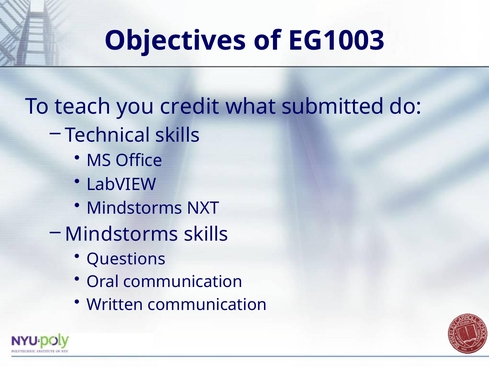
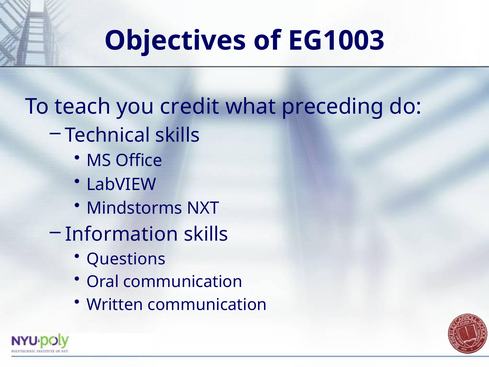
submitted: submitted -> preceding (333, 107)
Mindstorms: Mindstorms -> Information (122, 234)
